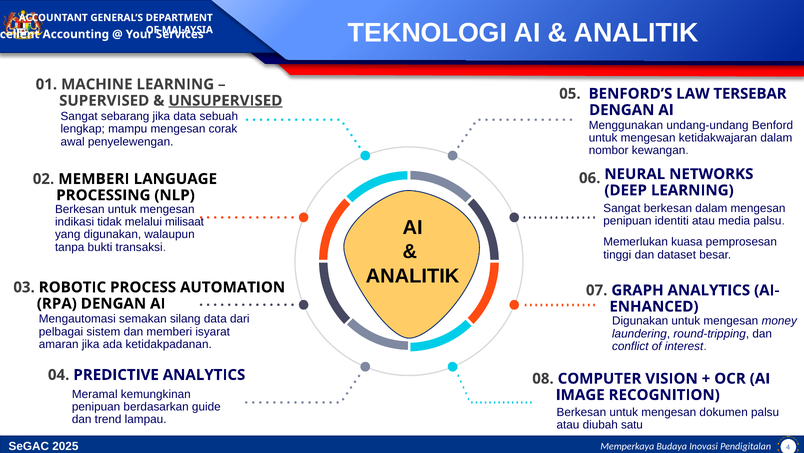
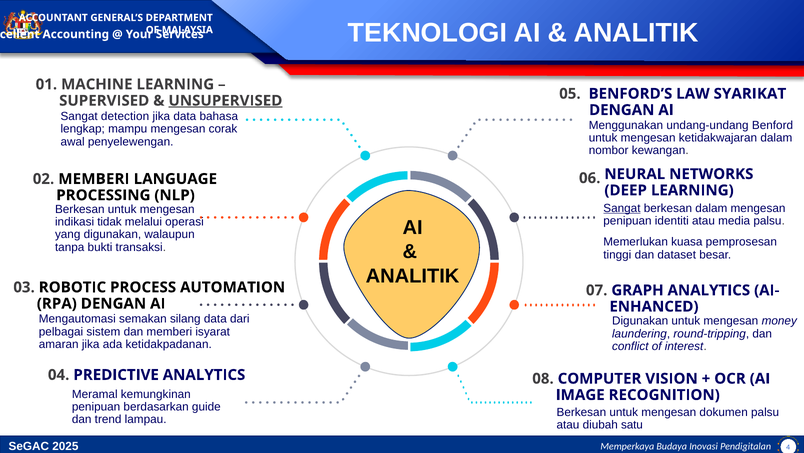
TERSEBAR: TERSEBAR -> SYARIKAT (750, 94)
sebarang: sebarang -> detection (125, 116)
sebuah: sebuah -> bahasa (219, 116)
Sangat underline: none -> present (622, 208)
milisaat: milisaat -> operasi (184, 221)
